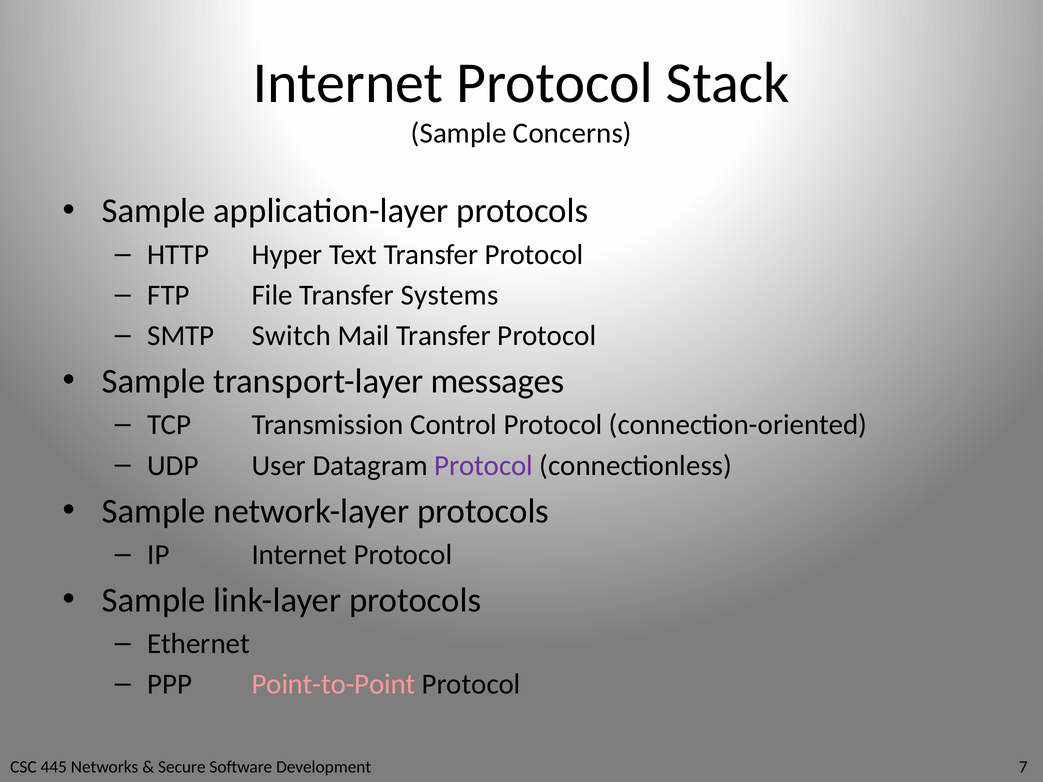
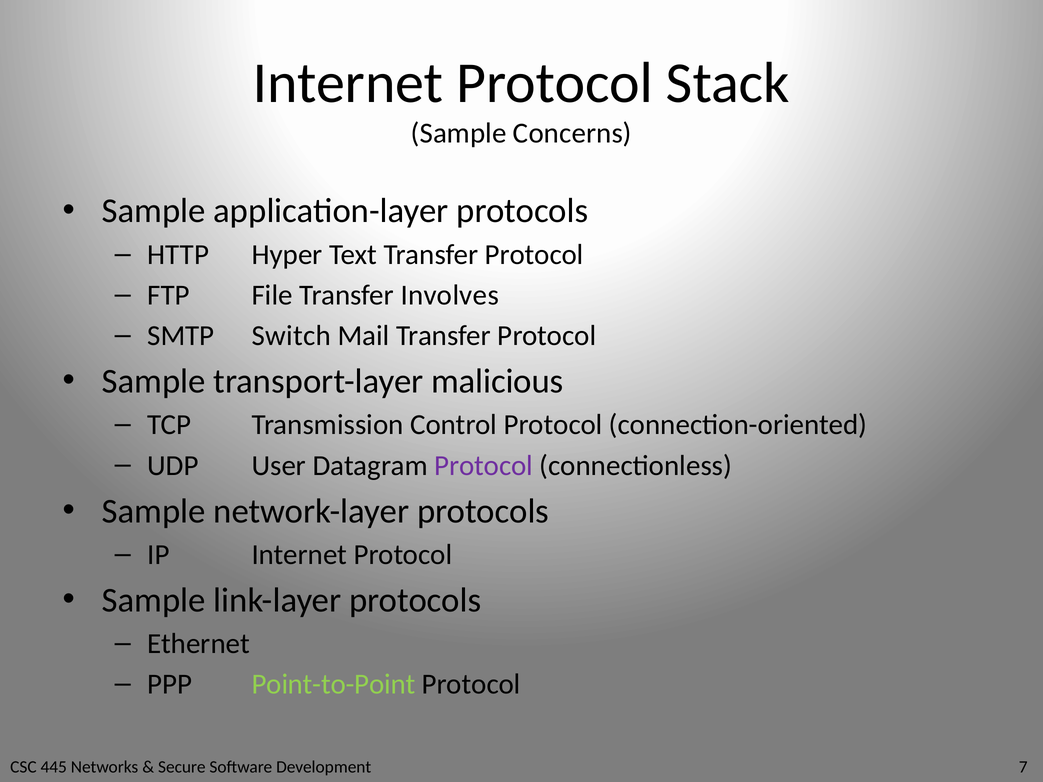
Systems: Systems -> Involves (450, 295)
messages: messages -> malicious (497, 381)
Point-to-Point colour: pink -> light green (334, 685)
